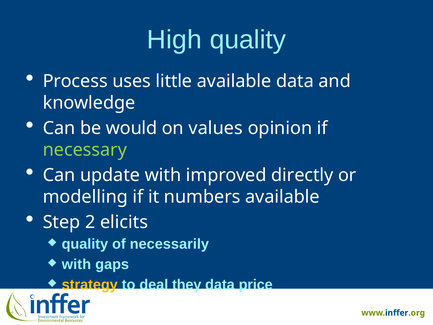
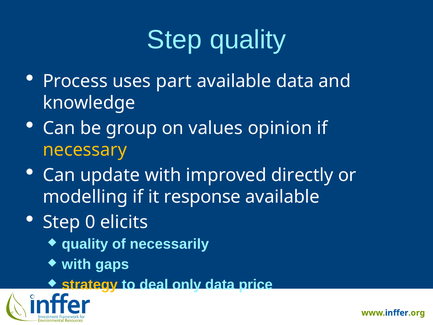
High: High -> Step (174, 40)
little: little -> part (174, 81)
would: would -> group (132, 128)
necessary colour: light green -> yellow (85, 150)
numbers: numbers -> response (202, 197)
2: 2 -> 0 (90, 222)
they: they -> only (187, 284)
